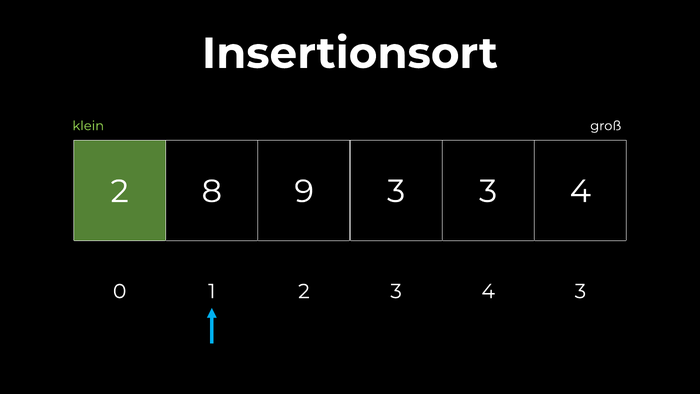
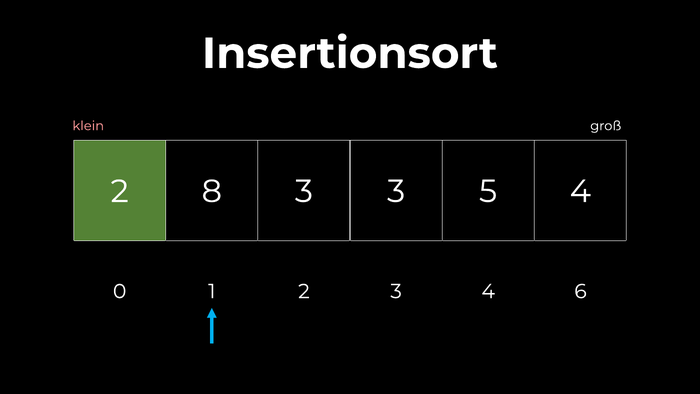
klein colour: light green -> pink (88, 126)
8 9: 9 -> 3 (304, 191)
3 3: 3 -> 5 (488, 191)
4 3: 3 -> 6 (581, 291)
